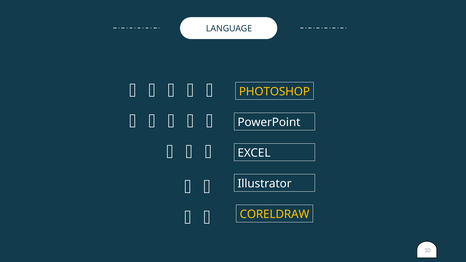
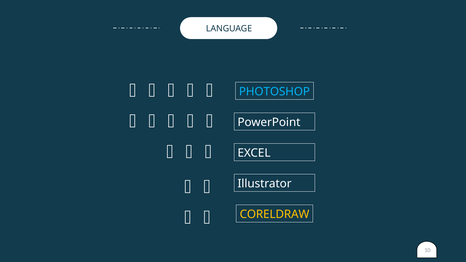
PHOTOSHOP colour: yellow -> light blue (274, 92)
